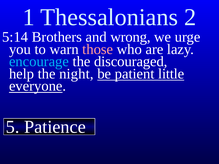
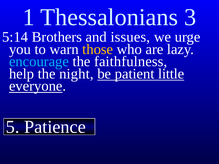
2: 2 -> 3 (190, 17)
wrong: wrong -> issues (130, 37)
those colour: pink -> yellow (98, 49)
discouraged: discouraged -> faithfulness (131, 62)
